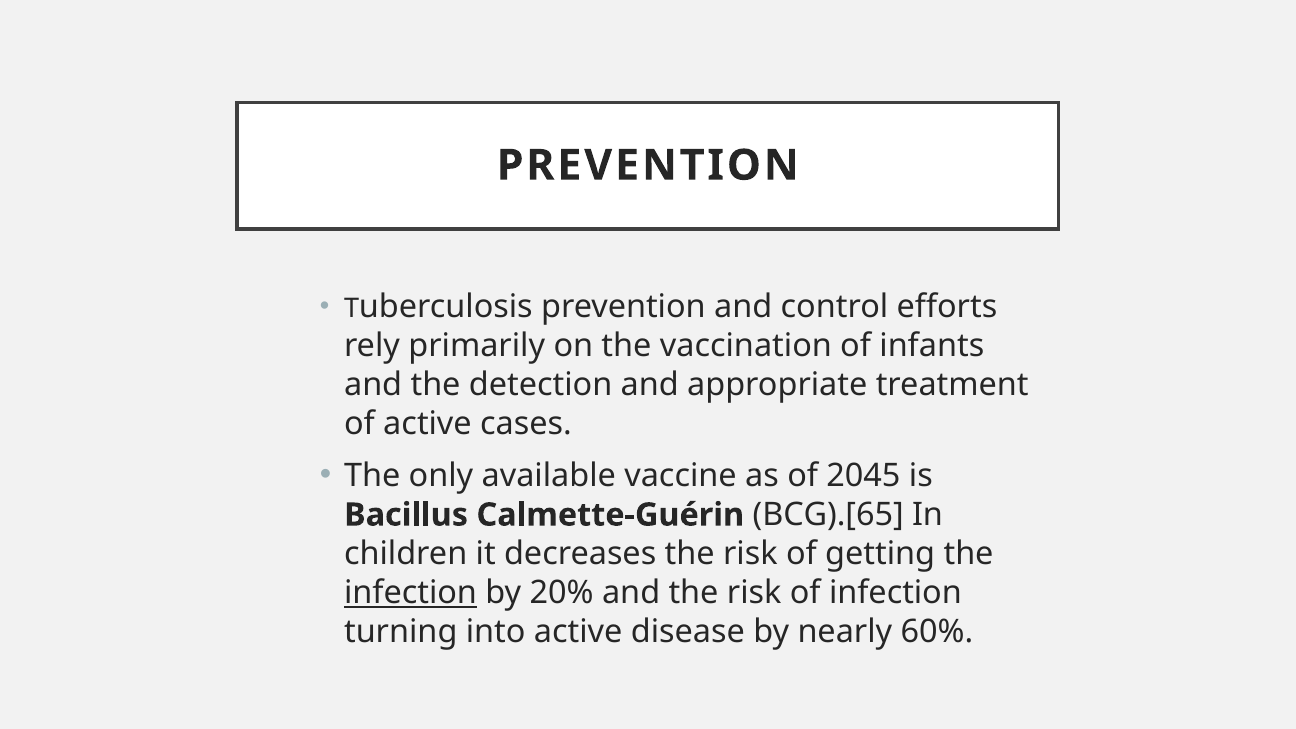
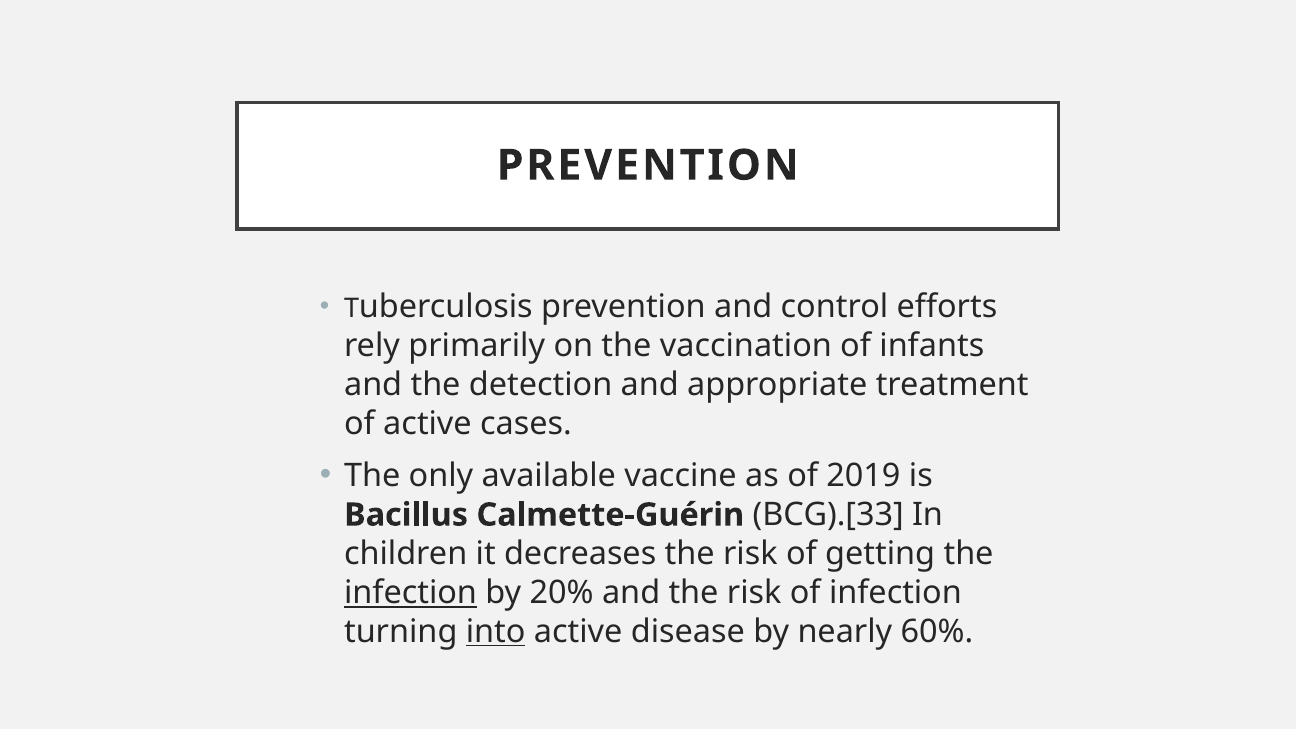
2045: 2045 -> 2019 (863, 476)
BCG).[65: BCG).[65 -> BCG).[33 (828, 515)
into underline: none -> present (496, 632)
